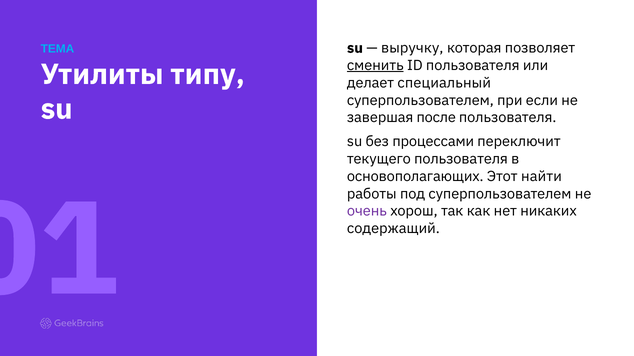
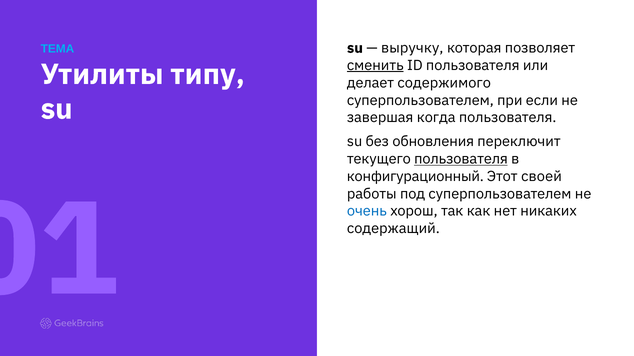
специальный: специальный -> содержимого (444, 83)
после: после -> когда (436, 118)
процессами: процессами -> обновления (433, 142)
пользователя underline: none -> present (461, 159)
основополагающих: основополагающих -> конфигурационный (415, 177)
найти: найти -> своей (541, 177)
очень colour: purple -> blue (367, 212)
